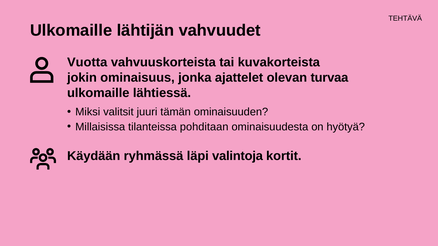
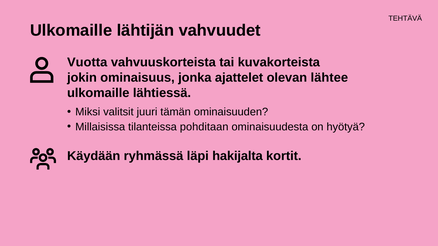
turvaa: turvaa -> lähtee (329, 78)
valintoja: valintoja -> hakijalta (237, 156)
